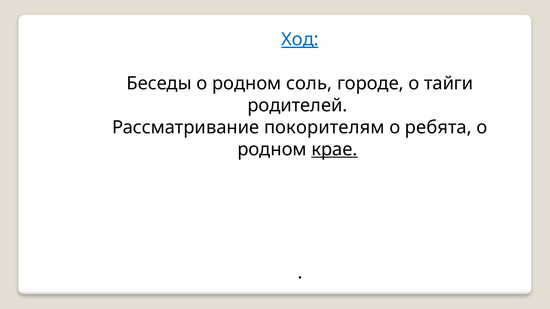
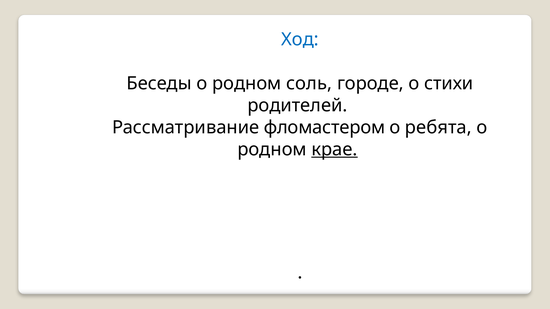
Ход underline: present -> none (300, 39)
тайги: тайги -> стихи (449, 83)
покорителям: покорителям -> фломастером (324, 127)
